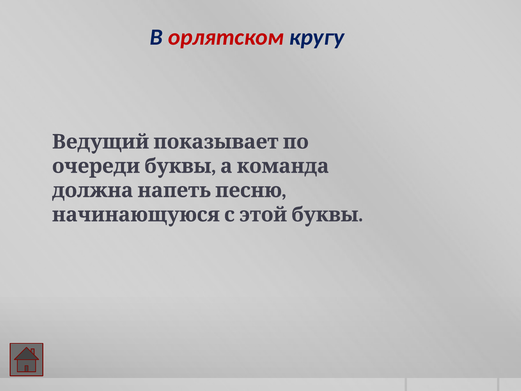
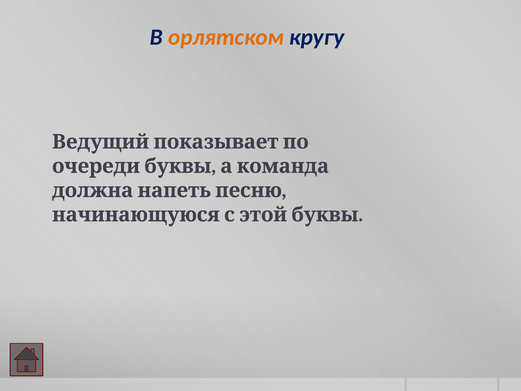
орлятском colour: red -> orange (226, 37)
